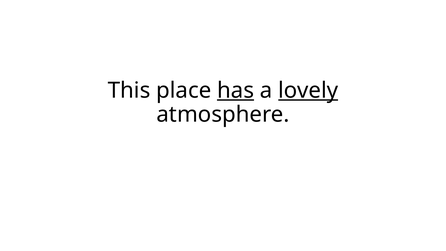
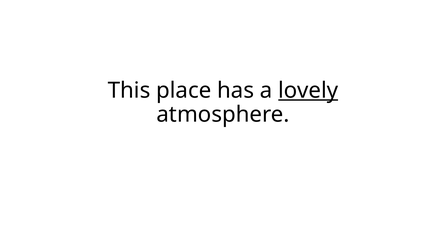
has underline: present -> none (236, 90)
